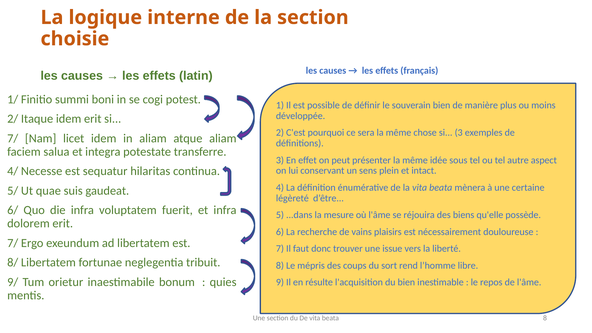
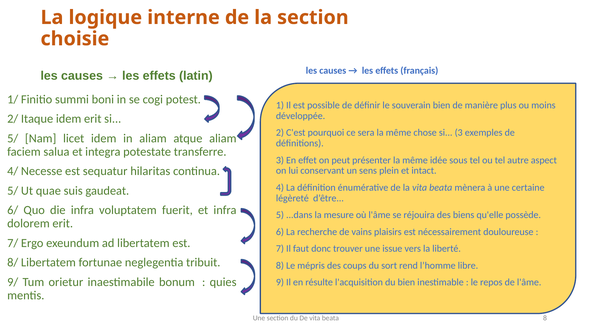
7/: 7/ -> 5/ (13, 138)
